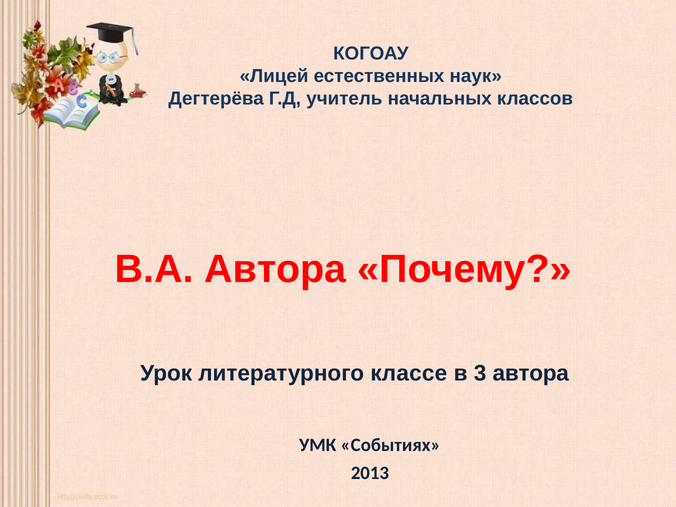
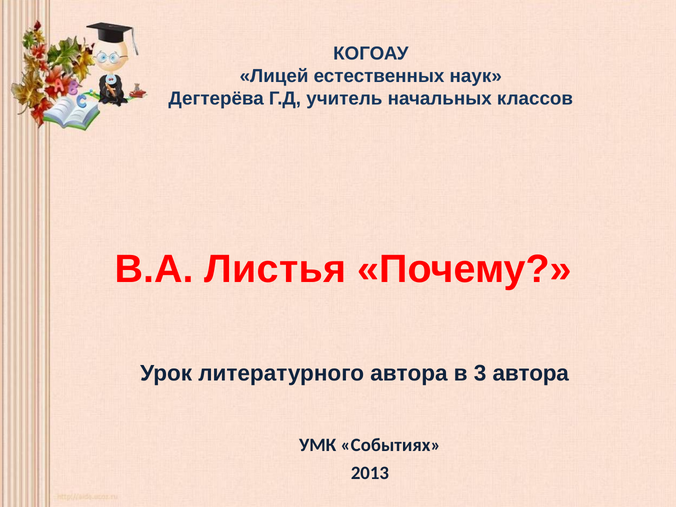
В.А Автора: Автора -> Листья (275, 269)
литературного классе: классе -> автора (409, 373)
